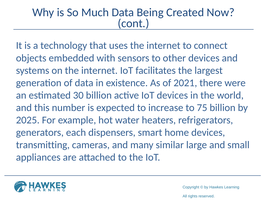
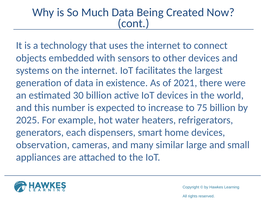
transmitting: transmitting -> observation (43, 145)
